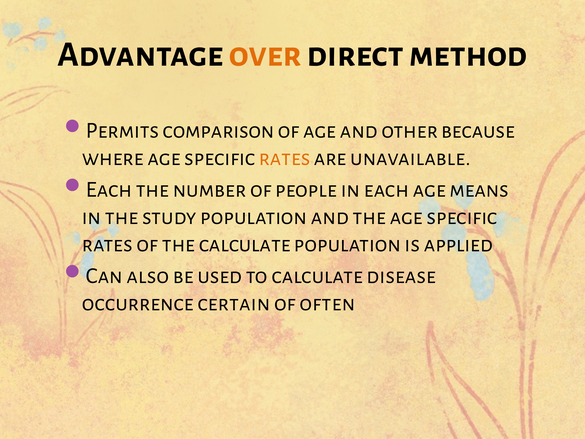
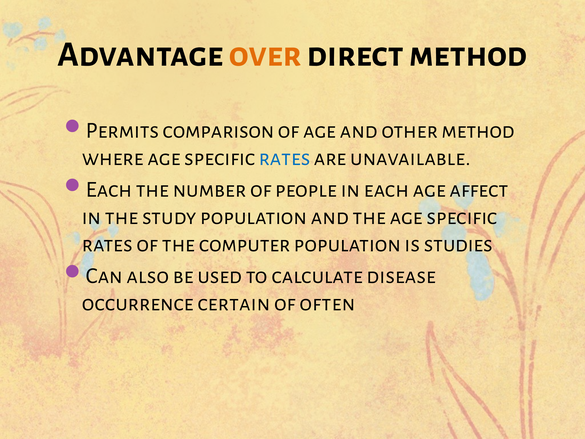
other because: because -> method (478, 130)
rates colour: orange -> blue (285, 157)
means: means -> affect (479, 189)
the calculate: calculate -> computer (245, 244)
applied: applied -> studies (458, 244)
